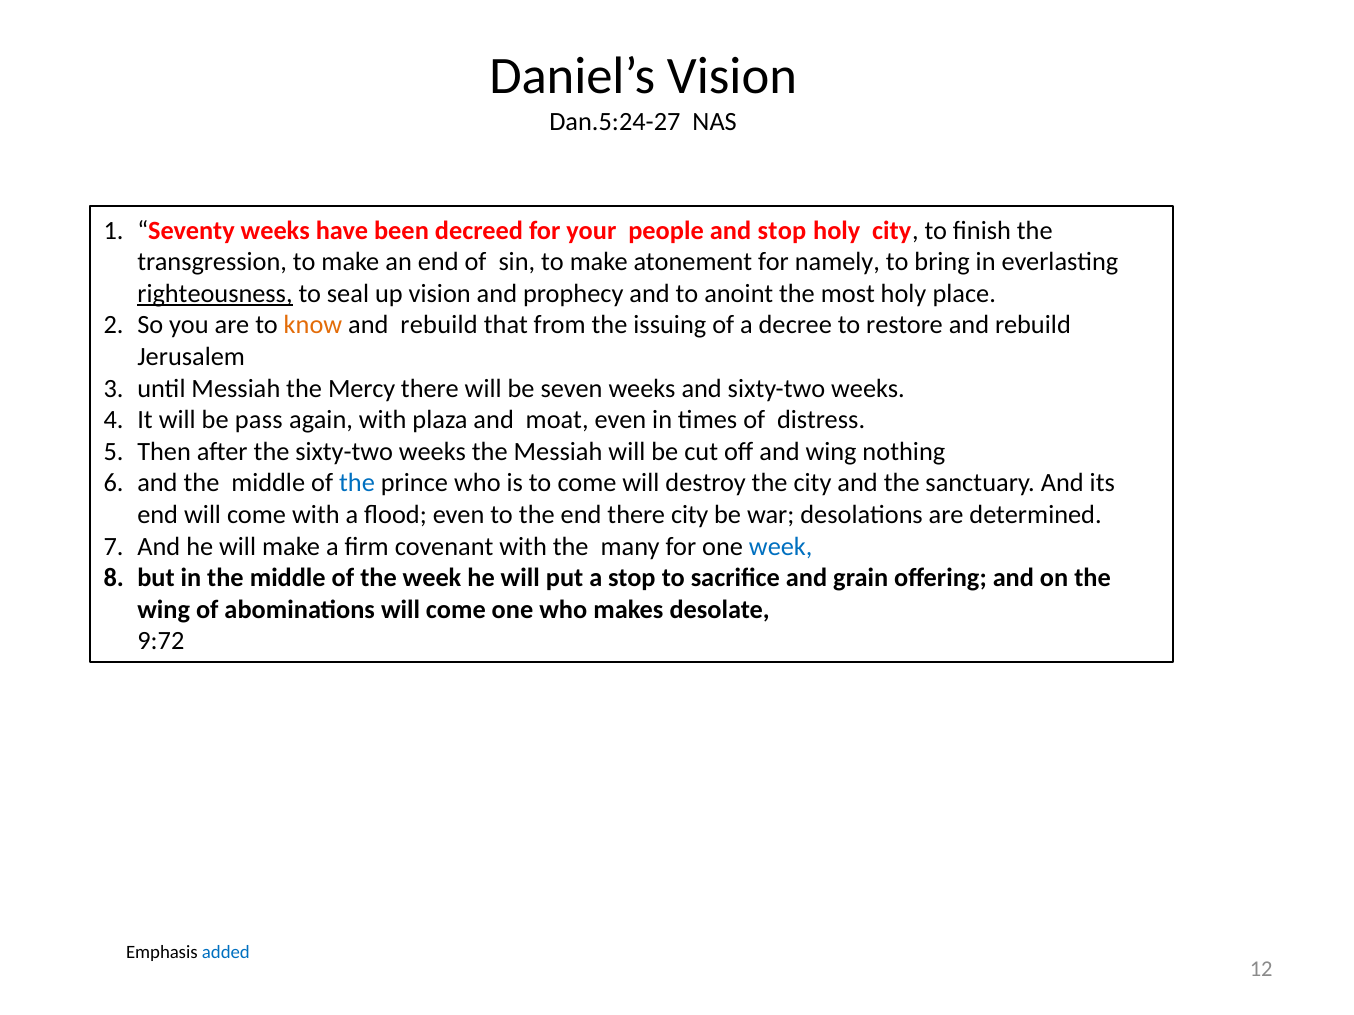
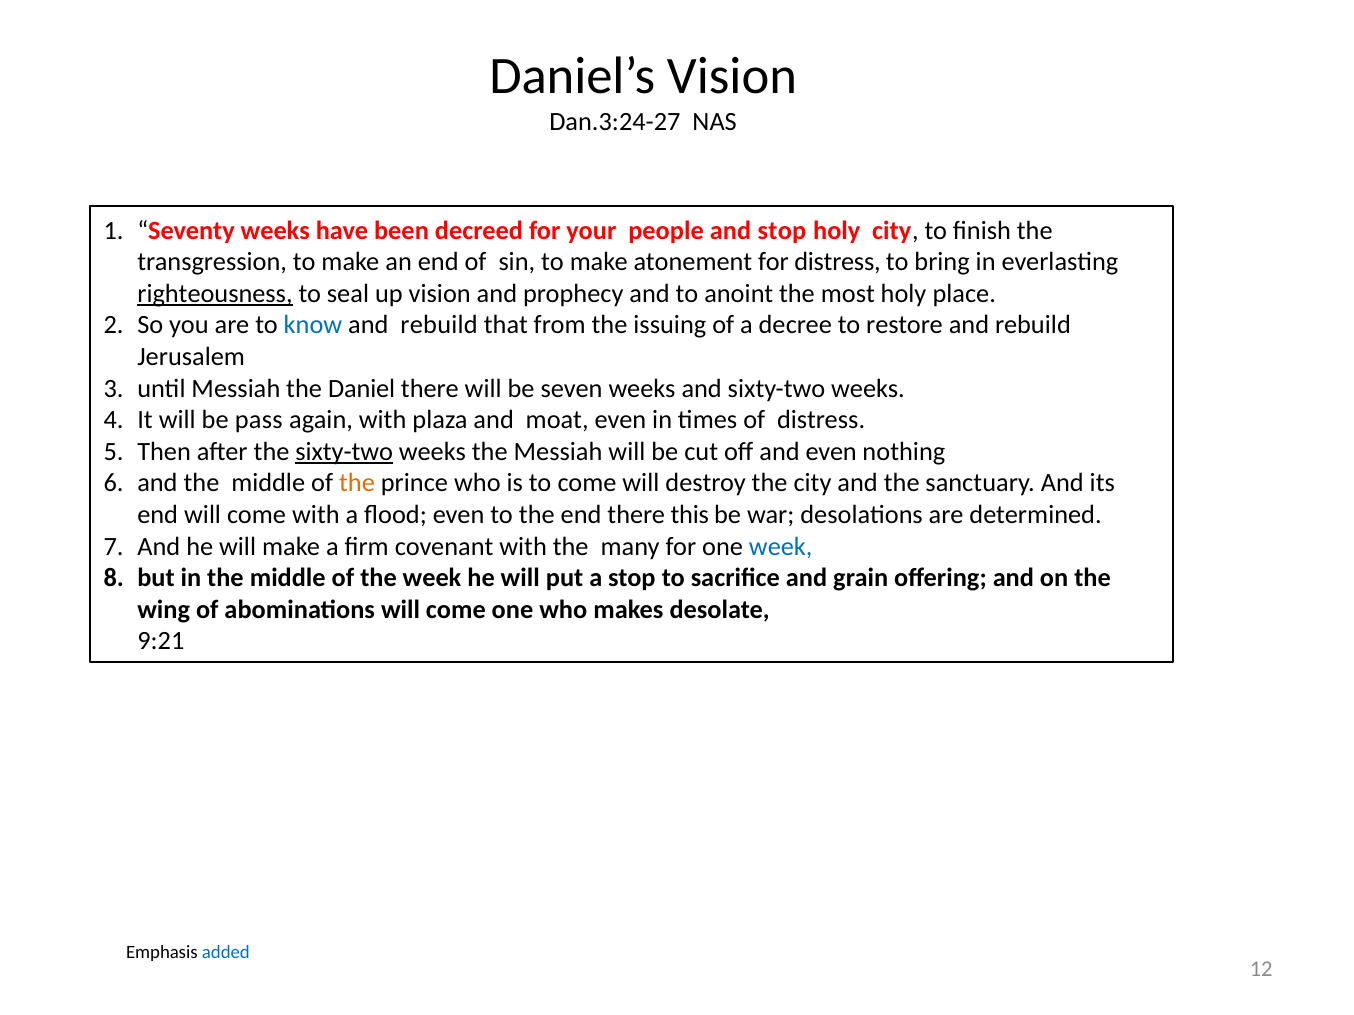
Dan.5:24-27: Dan.5:24-27 -> Dan.3:24-27 (615, 121)
for namely: namely -> distress (837, 262)
know colour: orange -> blue (313, 325)
Mercy: Mercy -> Daniel (362, 389)
sixty-two underline: none -> present (344, 452)
and wing: wing -> even (831, 452)
the colour: blue -> orange (357, 483)
there city: city -> this (690, 515)
9:72: 9:72 -> 9:21 (161, 641)
